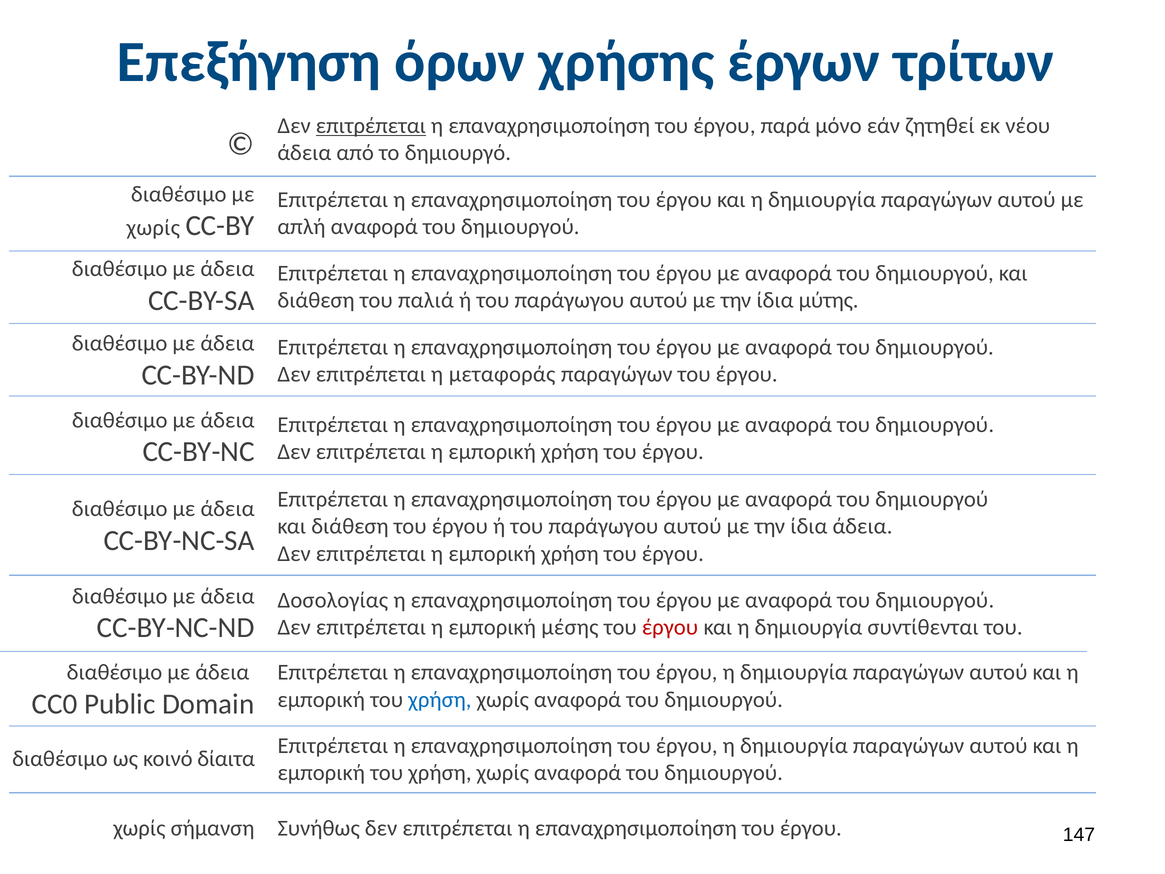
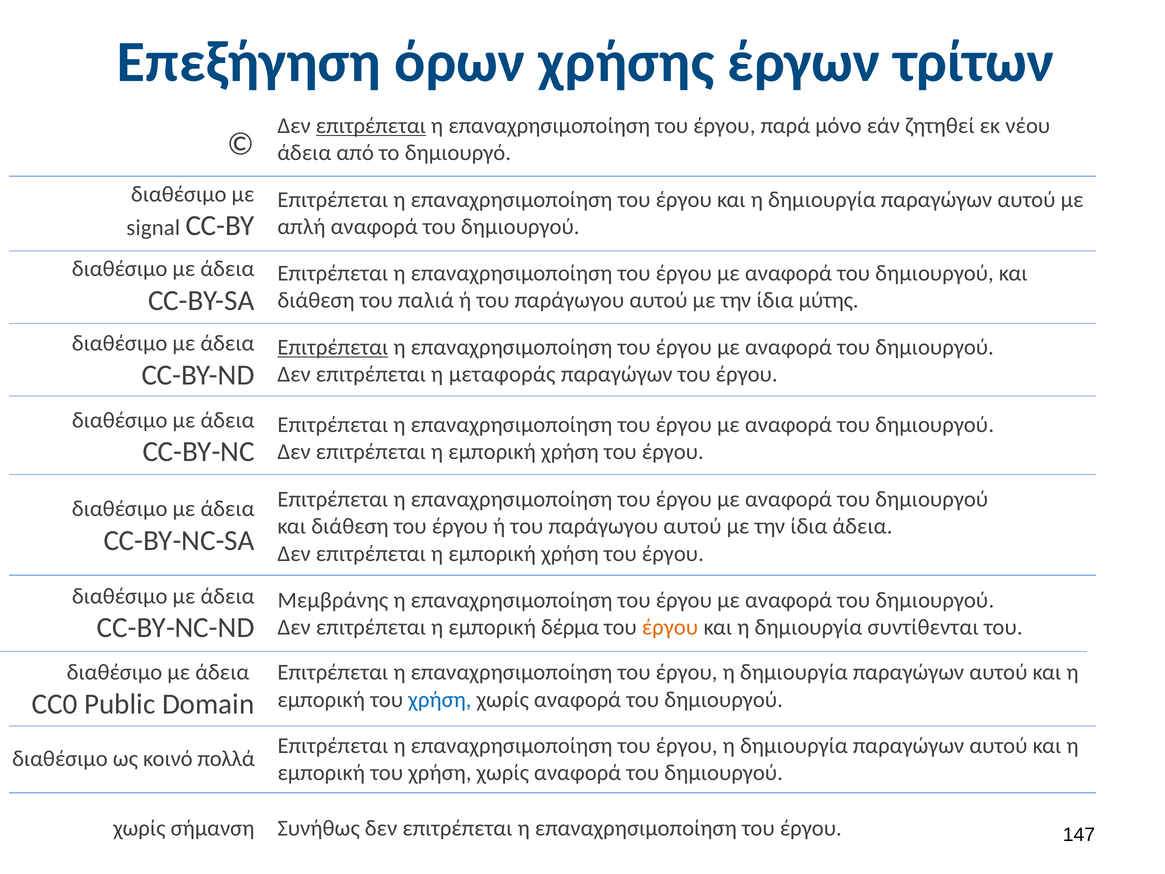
χωρίς: χωρίς -> signal (153, 228)
Επιτρέπεται underline: none -> present (333, 347)
Δοσολογίας: Δοσολογίας -> Μεμβράνης (333, 600)
μέσης: μέσης -> δέρμα (570, 627)
έργου colour: red -> orange (670, 627)
δίαιτα: δίαιτα -> πολλά (226, 759)
